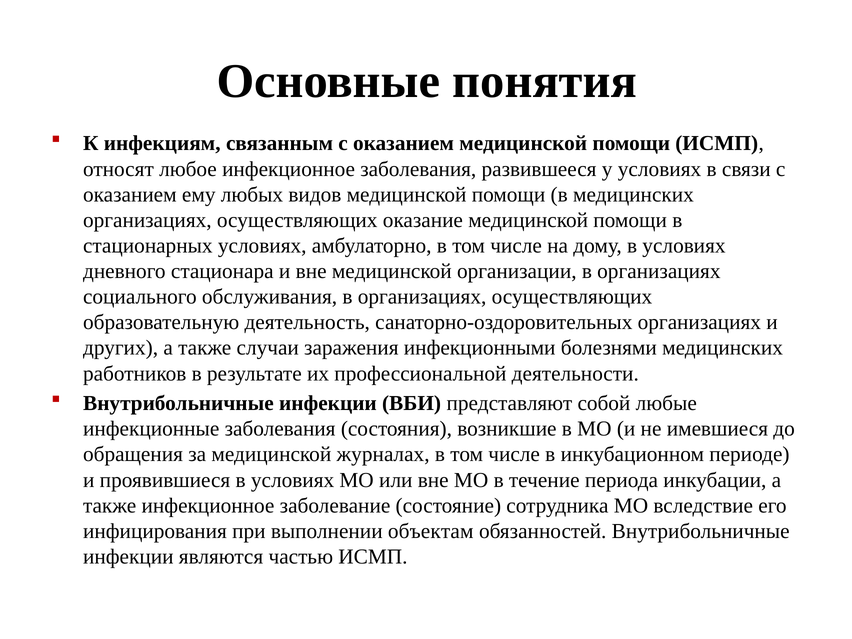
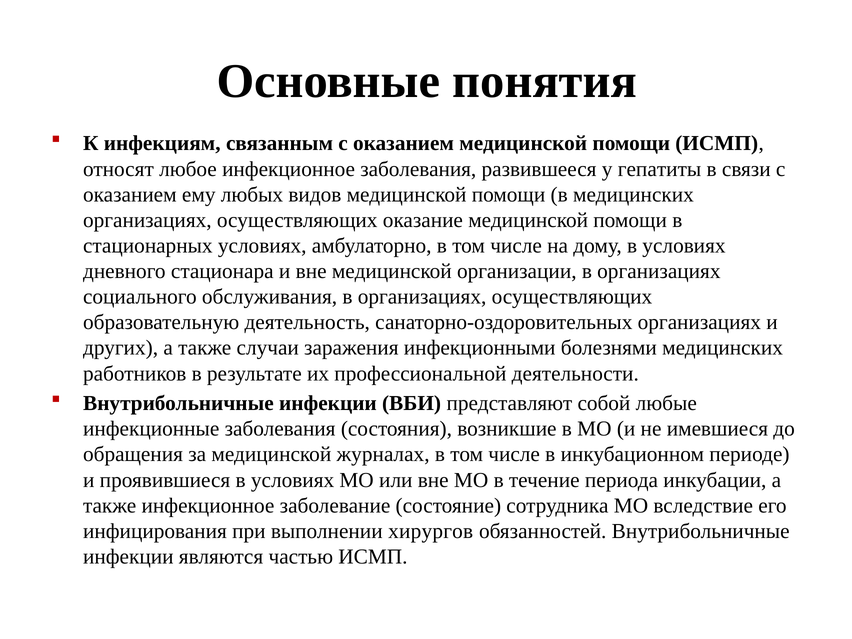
у условиях: условиях -> гепатиты (660, 169)
объектам: объектам -> хирургов (431, 531)
